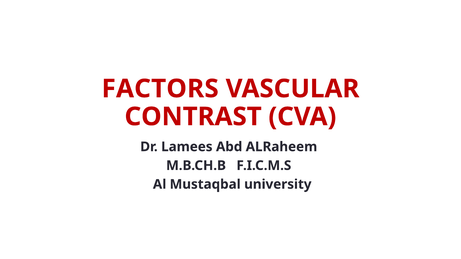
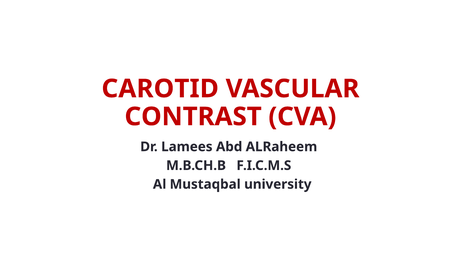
FACTORS: FACTORS -> CAROTID (160, 89)
